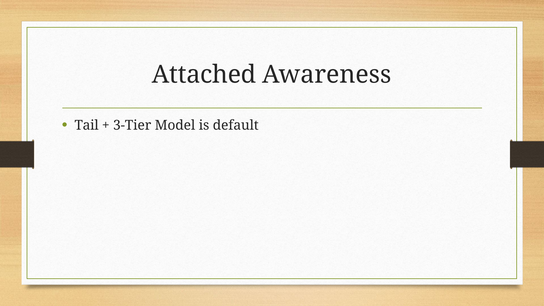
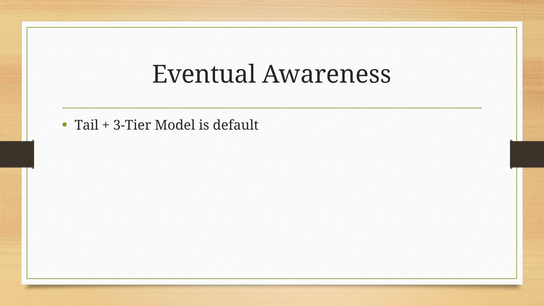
Attached: Attached -> Eventual (204, 75)
